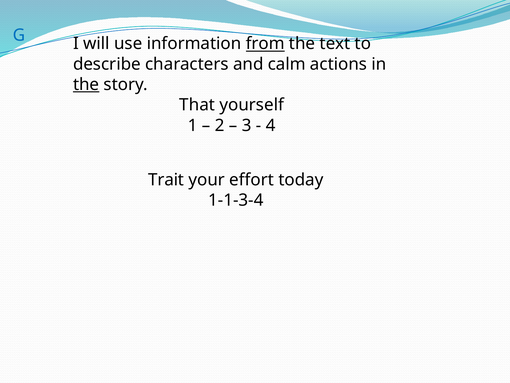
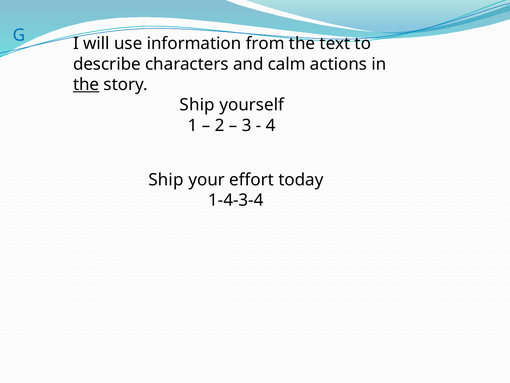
from underline: present -> none (265, 44)
That: That -> Ship (197, 105)
Trait: Trait -> Ship (166, 180)
1-1-3-4: 1-1-3-4 -> 1-4-3-4 (236, 200)
